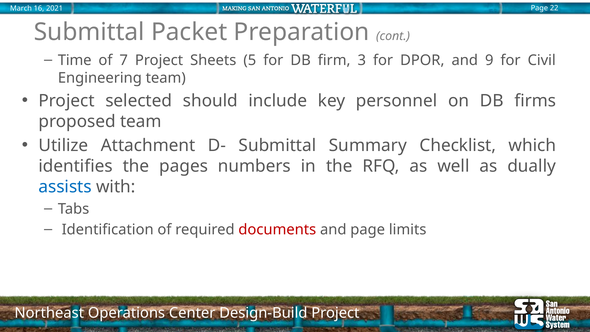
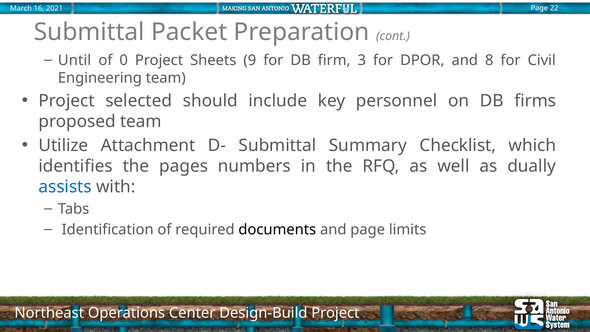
Time: Time -> Until (75, 60)
7: 7 -> 0 (124, 60)
5: 5 -> 9 (250, 60)
9: 9 -> 8 (489, 60)
documents colour: red -> black (277, 229)
